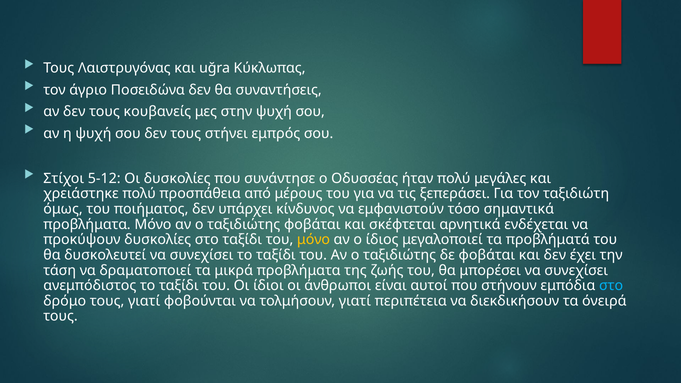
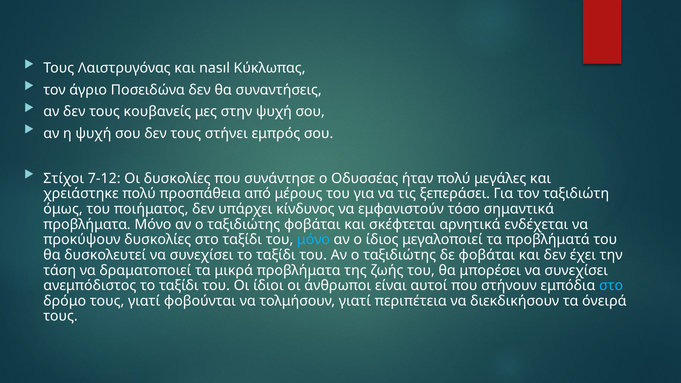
uğra: uğra -> nasıl (215, 68)
5-12: 5-12 -> 7-12 (104, 178)
μόνο colour: yellow -> light blue (314, 240)
